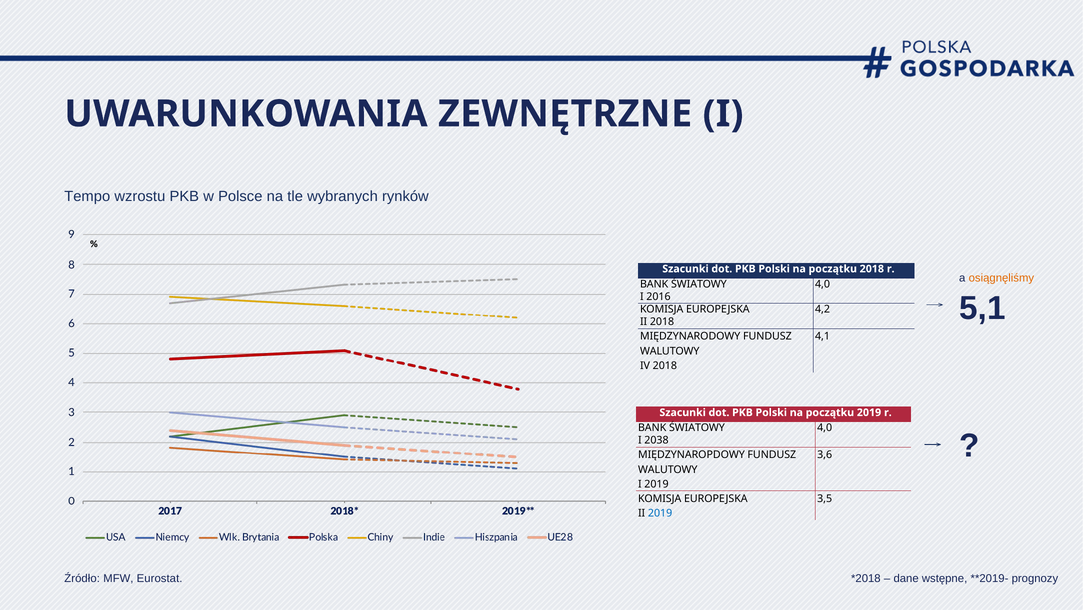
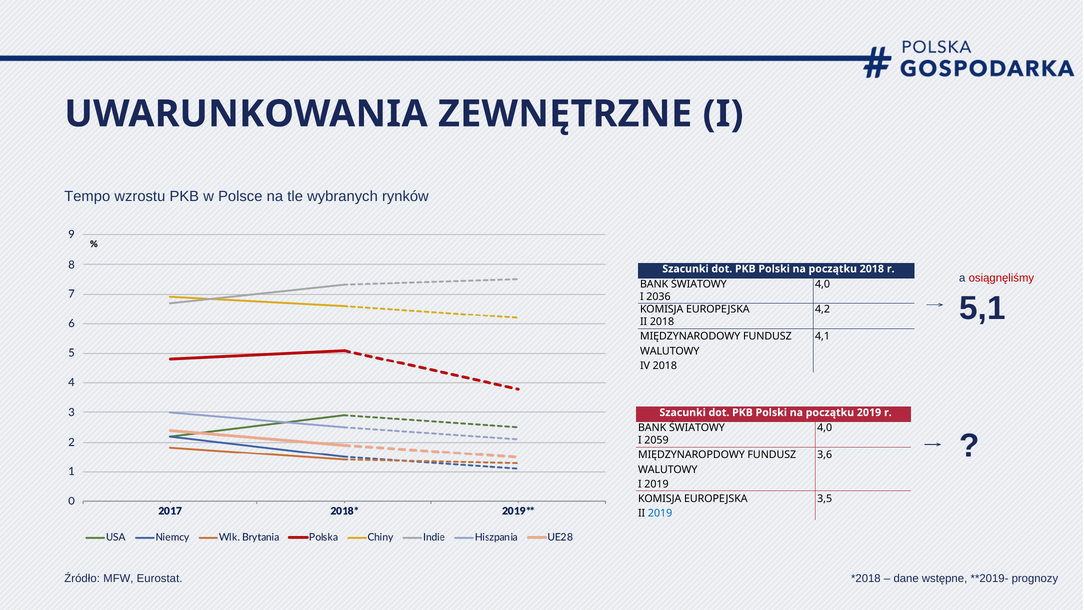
osiągnęliśmy colour: orange -> red (1001, 278)
2016: 2016 -> 2036 (658, 297)
2038: 2038 -> 2059 (656, 440)
